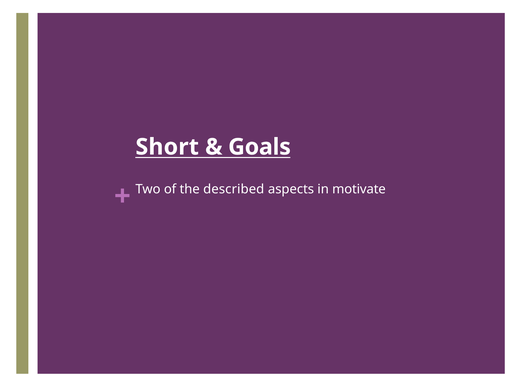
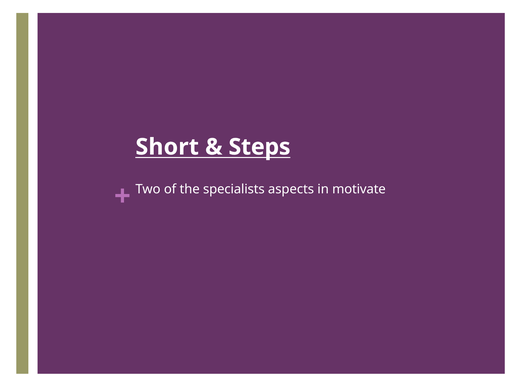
Goals: Goals -> Steps (260, 147)
described: described -> specialists (234, 189)
